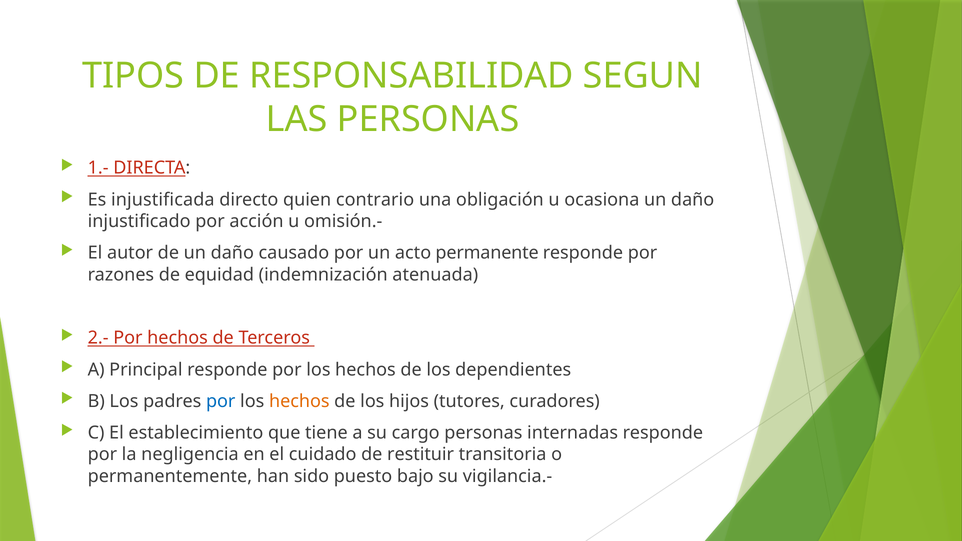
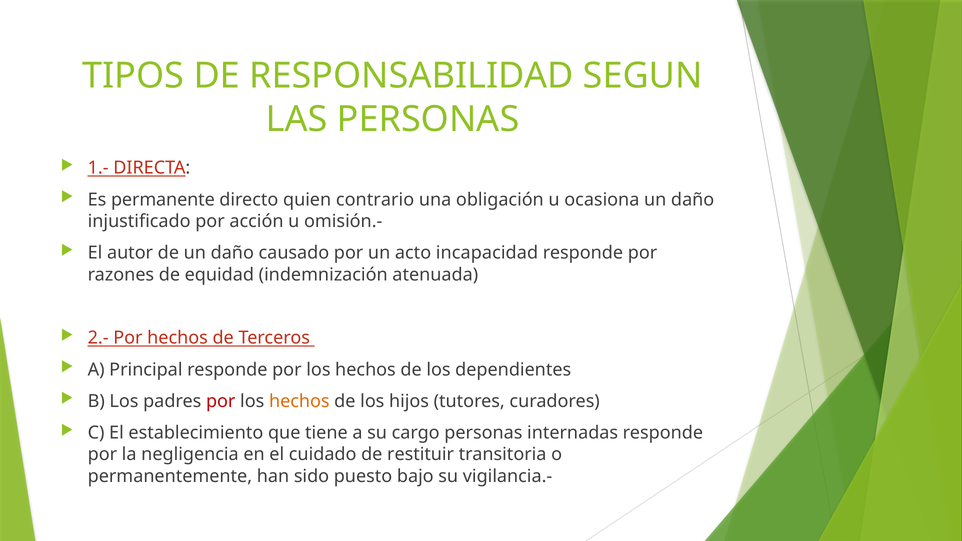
injustificada: injustificada -> permanente (163, 200)
permanente: permanente -> incapacidad (487, 253)
por colour: blue -> red (221, 401)
